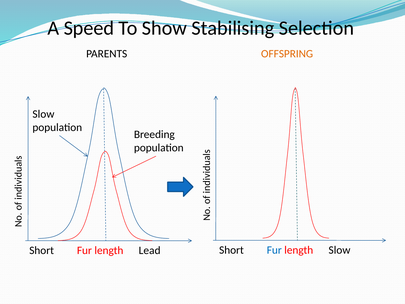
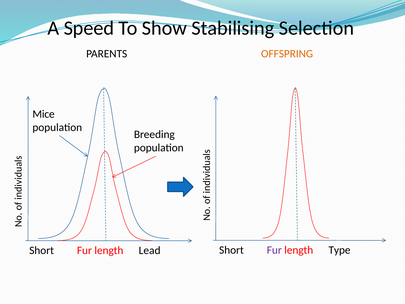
Slow: Slow -> Mice (44, 114)
Fur colour: blue -> purple (274, 250)
length Slow: Slow -> Type (340, 250)
